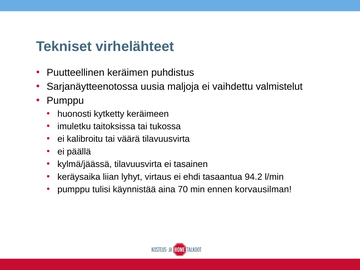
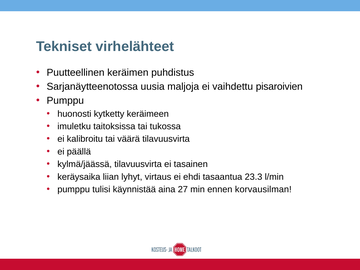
valmistelut: valmistelut -> pisaroivien (279, 87)
94.2: 94.2 -> 23.3 (253, 177)
70: 70 -> 27 (183, 189)
